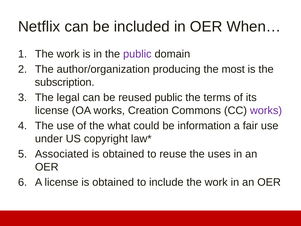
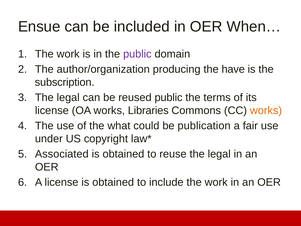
Netflix: Netflix -> Ensue (39, 27)
most: most -> have (233, 69)
Creation: Creation -> Libraries (148, 110)
works colour: purple -> orange (266, 110)
information: information -> publication (204, 126)
reuse the uses: uses -> legal (219, 154)
